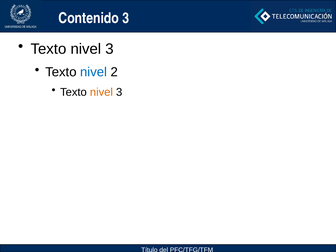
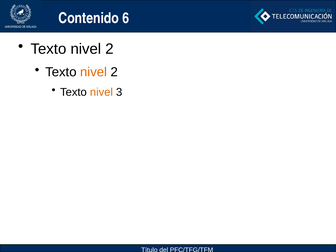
Contenido 3: 3 -> 6 (126, 18)
3: 3 -> 2 (110, 49)
nivel colour: blue -> orange (94, 72)
